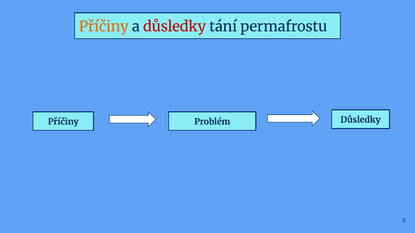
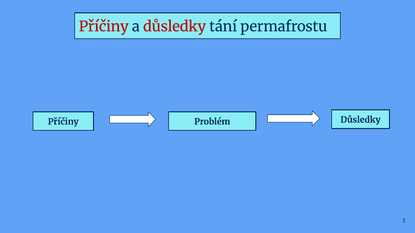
Příčiny colour: orange -> red (104, 27)
